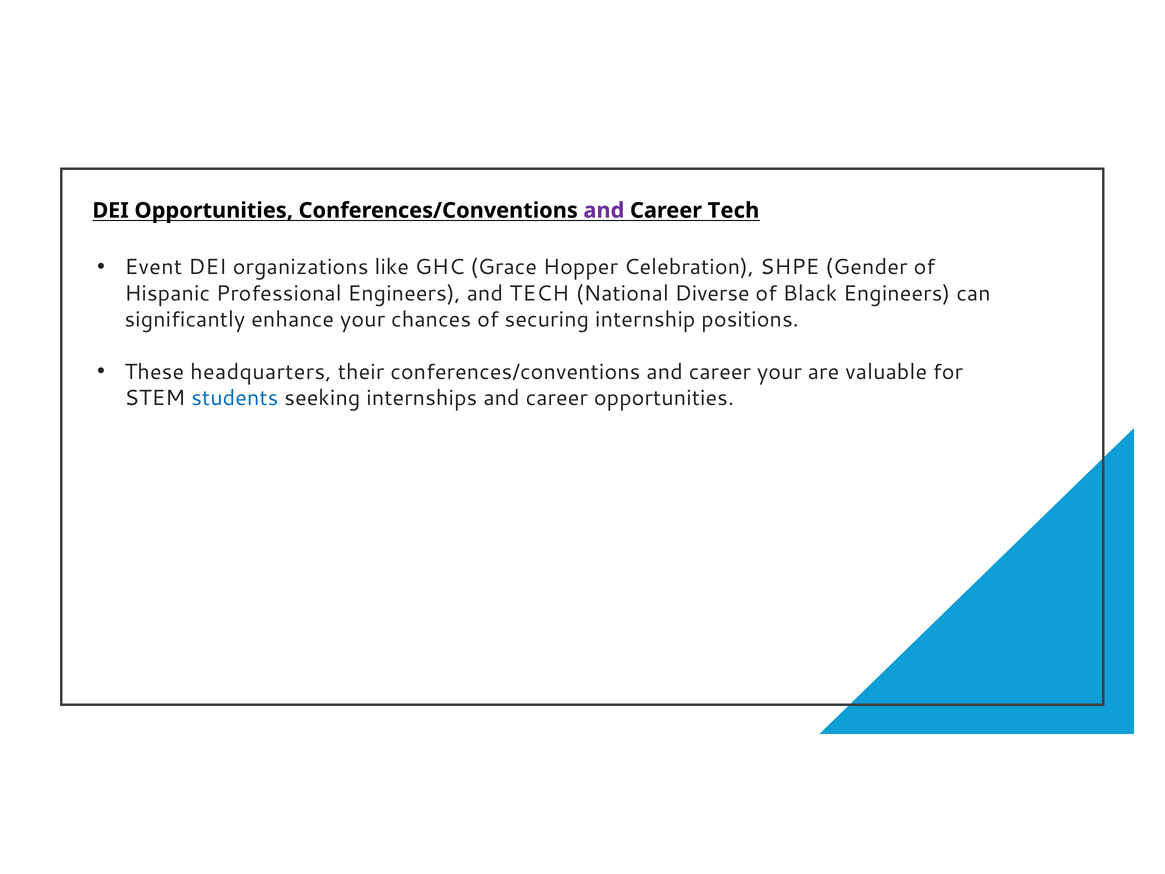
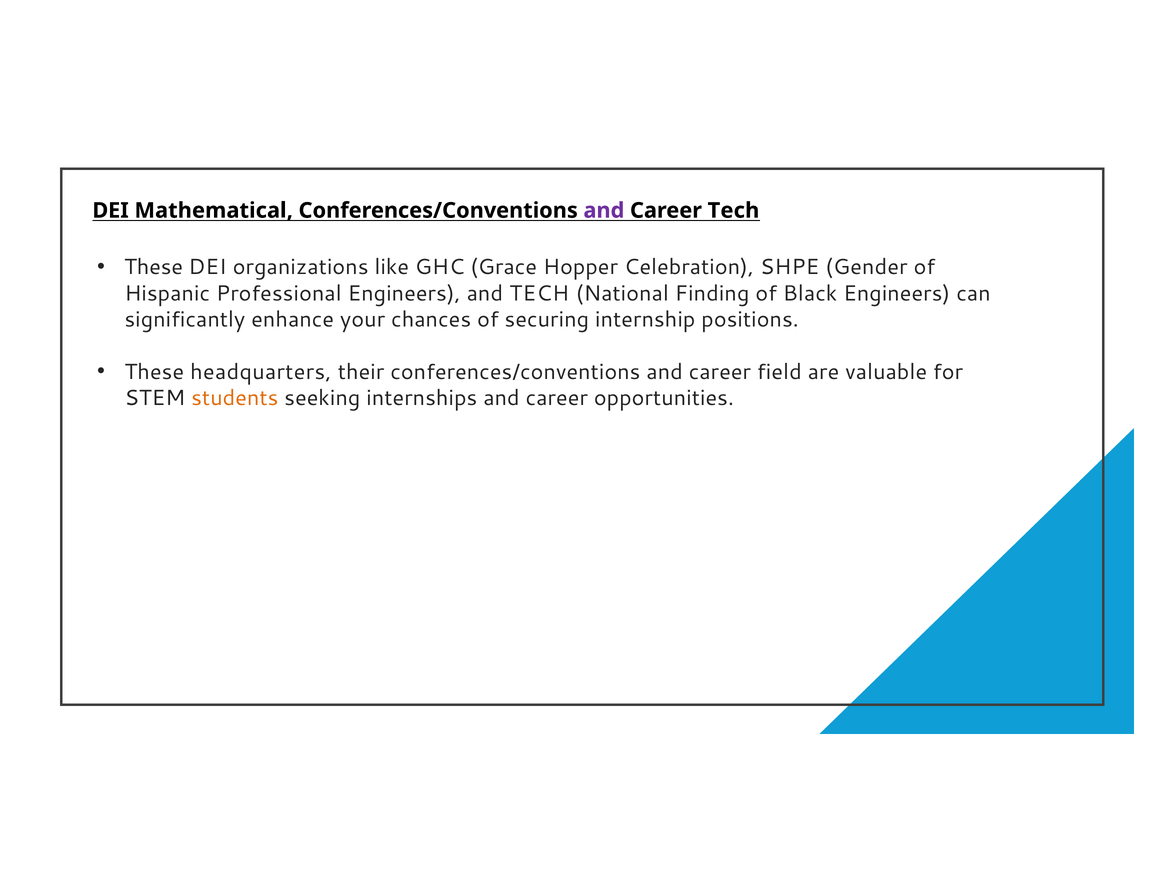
DEI Opportunities: Opportunities -> Mathematical (214, 210)
Event: Event -> These (154, 267)
Diverse: Diverse -> Finding (712, 293)
career your: your -> field (779, 372)
students colour: blue -> orange (235, 398)
